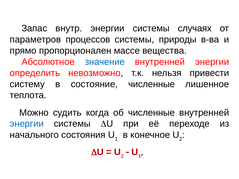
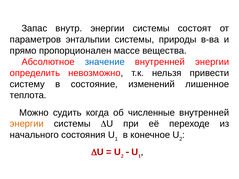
случаях: случаях -> состоят (195, 28)
процессов: процессов -> энтальпии (88, 40)
состояние численные: численные -> изменений (152, 84)
энергии colour: blue -> orange (27, 124)
